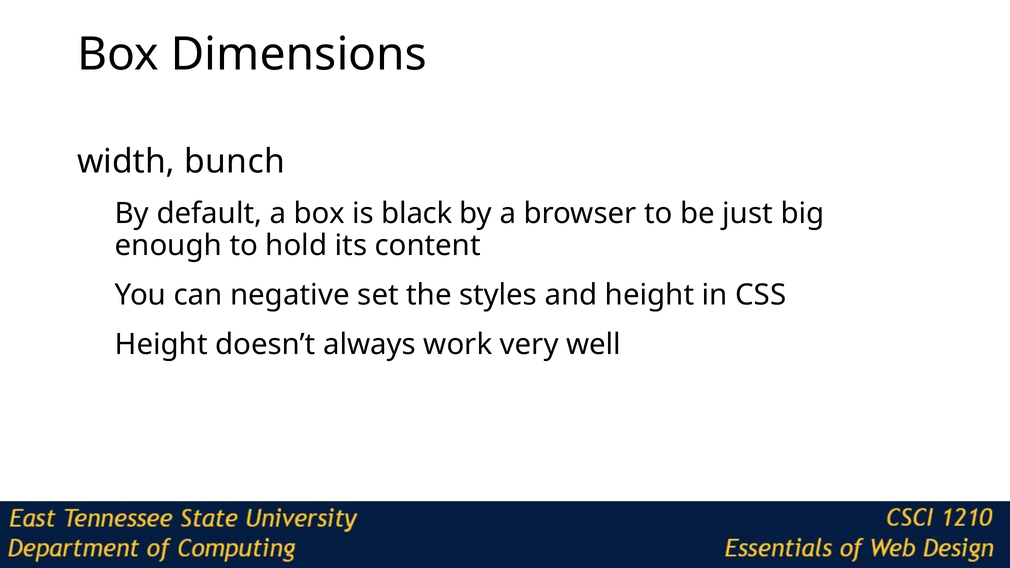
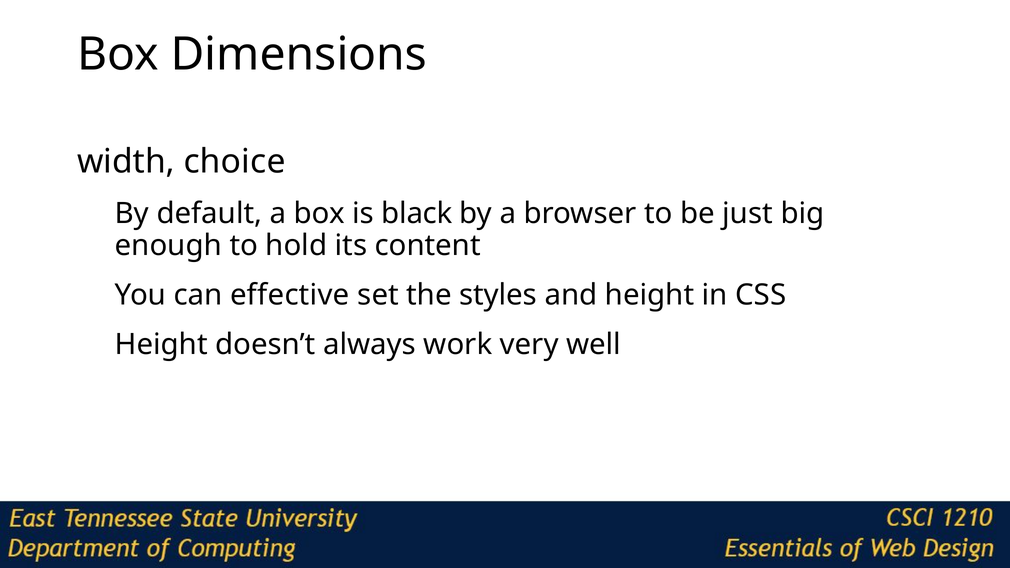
bunch: bunch -> choice (235, 162)
negative: negative -> effective (290, 295)
